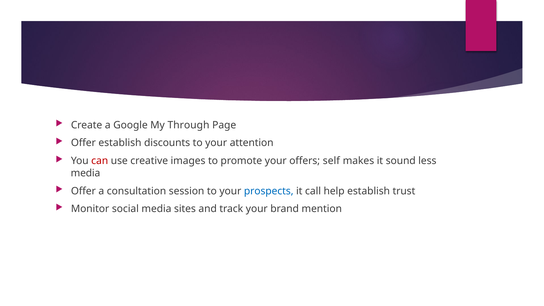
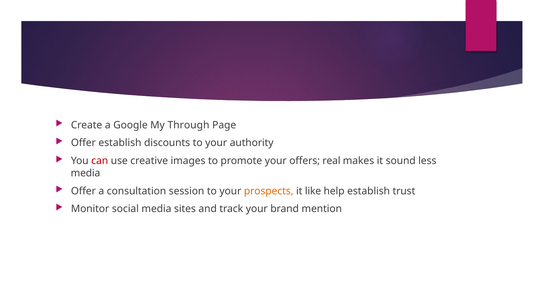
attention: attention -> authority (252, 143)
self: self -> real (331, 161)
prospects colour: blue -> orange (269, 191)
call: call -> like (313, 191)
